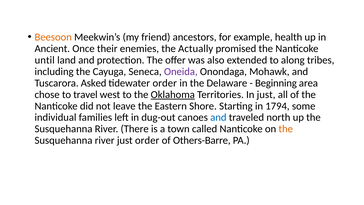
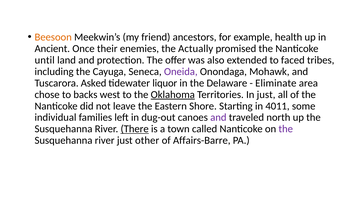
along: along -> faced (293, 60)
tidewater order: order -> liquor (165, 83)
Beginning: Beginning -> Eliminate (276, 83)
travel: travel -> backs (85, 94)
1794: 1794 -> 4011 (277, 106)
and colour: blue -> purple (218, 117)
There underline: none -> present (135, 129)
the colour: orange -> purple (286, 129)
just order: order -> other (147, 140)
Others-Barre: Others-Barre -> Affairs-Barre (202, 140)
